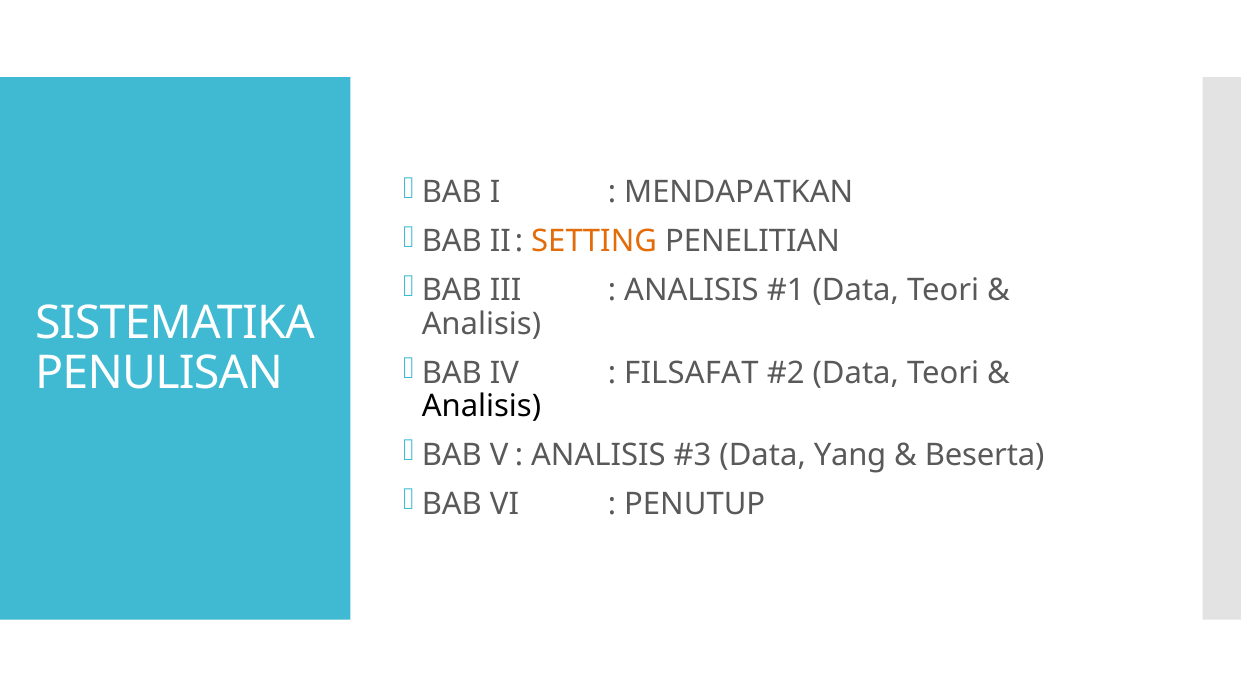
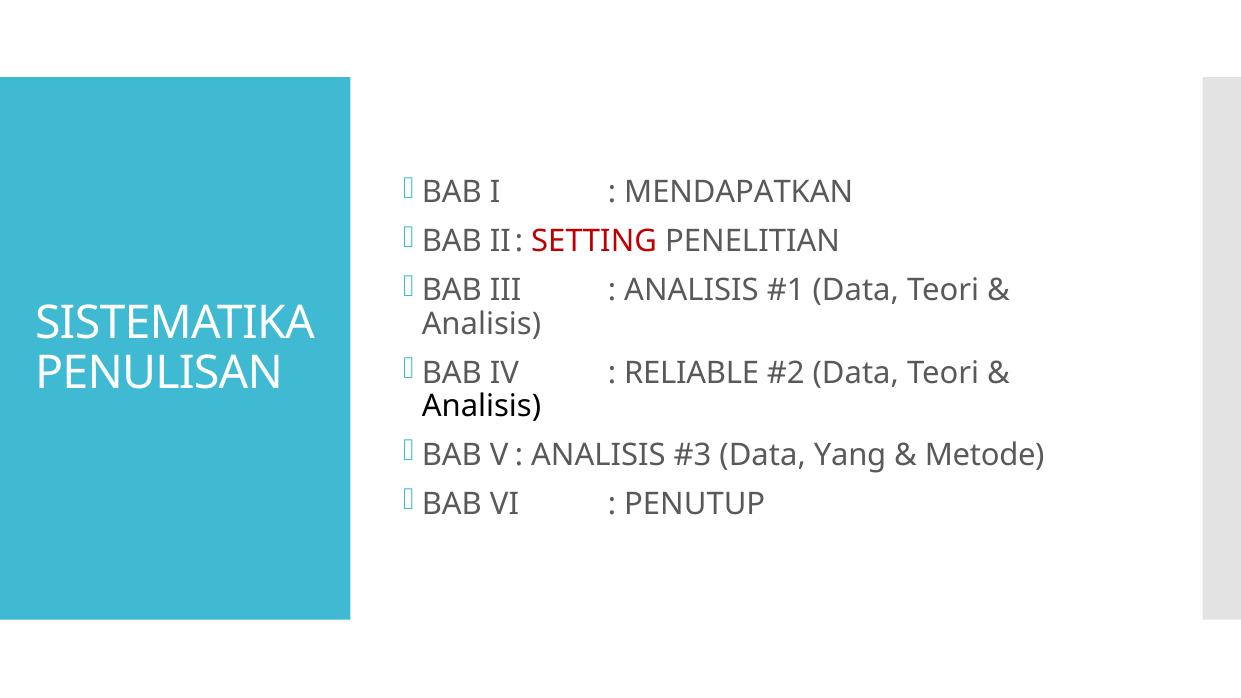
SETTING colour: orange -> red (594, 241)
FILSAFAT: FILSAFAT -> RELIABLE (692, 373)
Beserta: Beserta -> Metode (985, 455)
